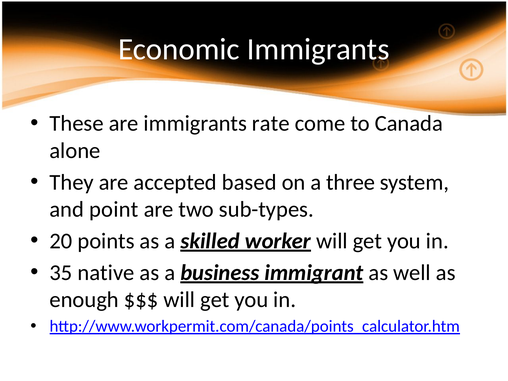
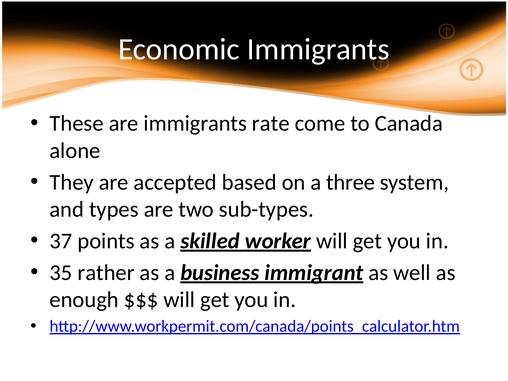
point: point -> types (114, 209)
20: 20 -> 37 (61, 241)
native: native -> rather (106, 273)
